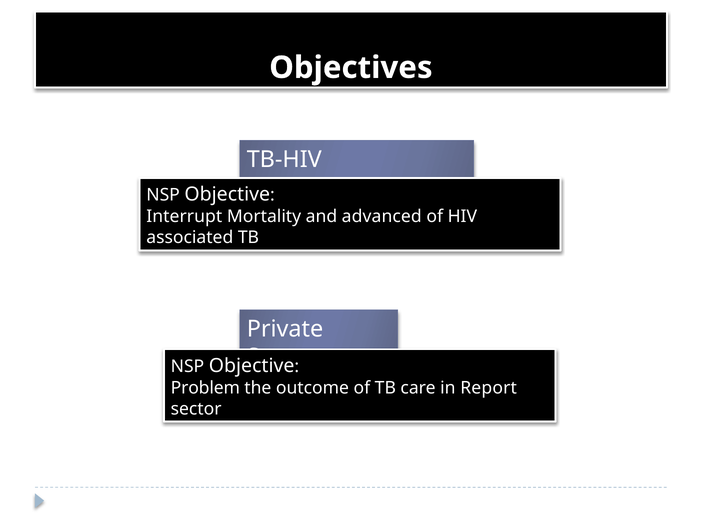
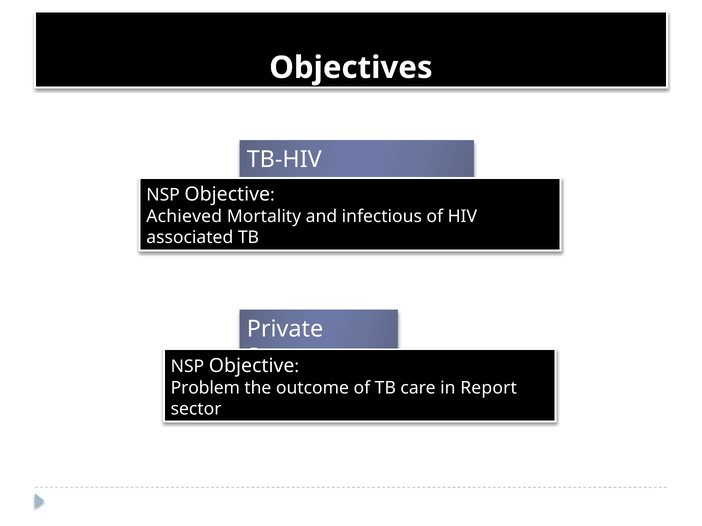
Interrupt: Interrupt -> Achieved (184, 217)
advanced: advanced -> infectious (382, 217)
